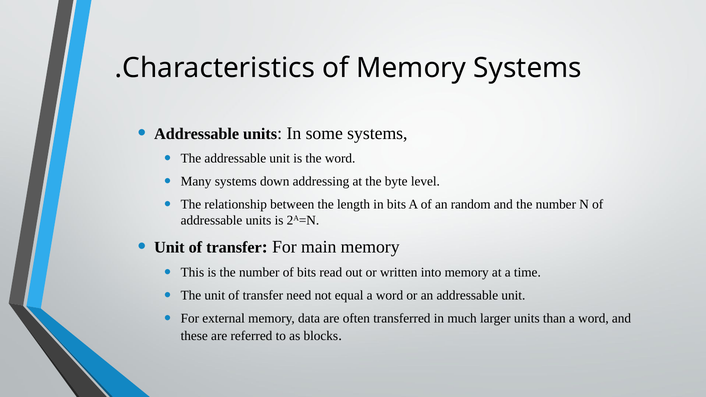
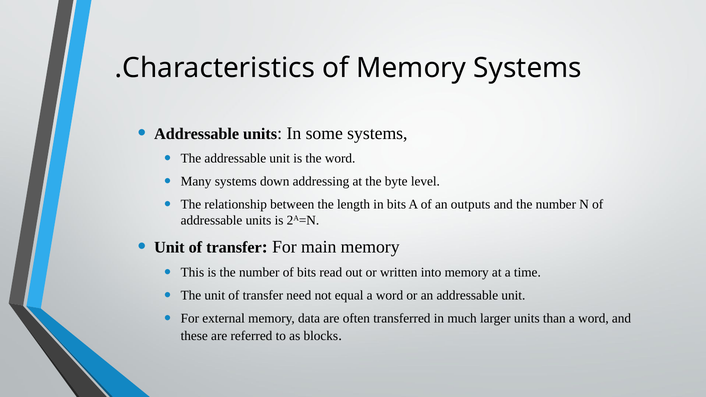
random: random -> outputs (471, 205)
